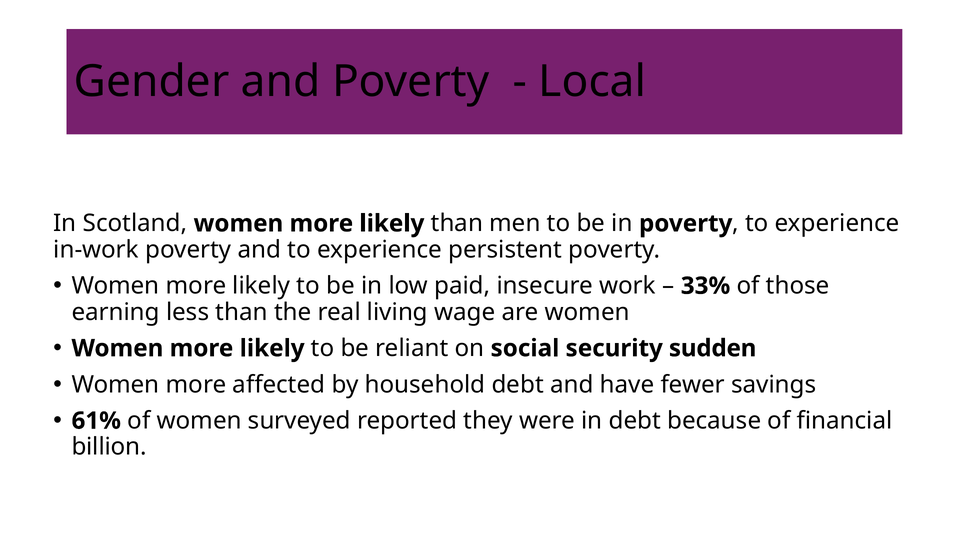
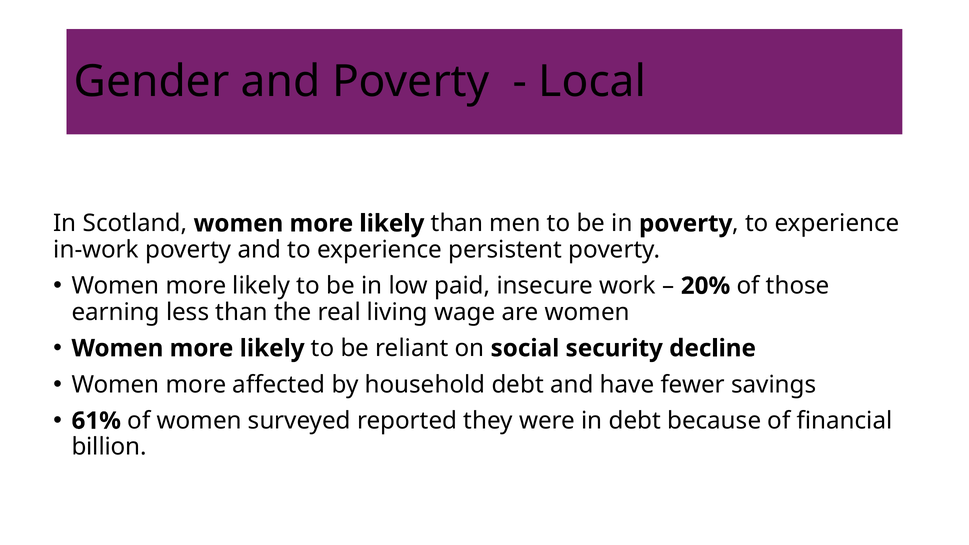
33%: 33% -> 20% (706, 286)
sudden: sudden -> decline (713, 348)
